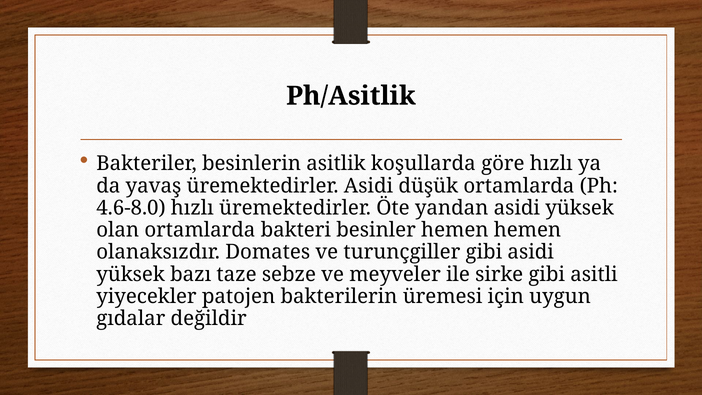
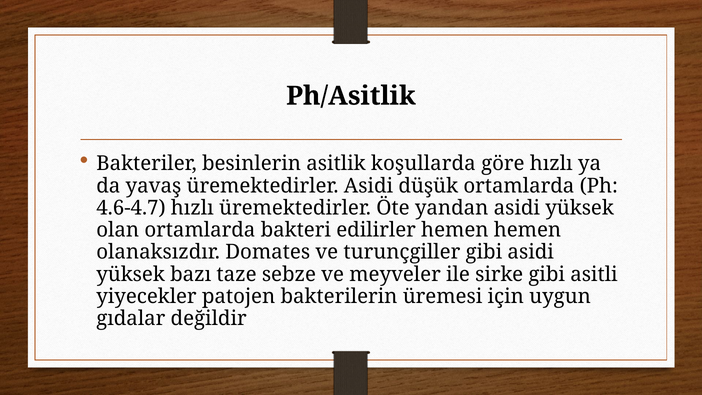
4.6-8.0: 4.6-8.0 -> 4.6-4.7 (131, 208)
besinler: besinler -> edilirler (376, 230)
